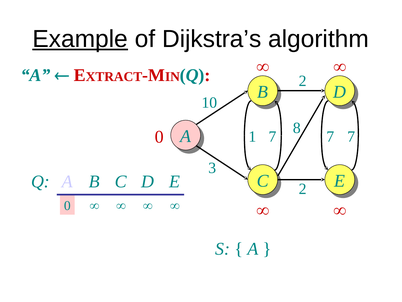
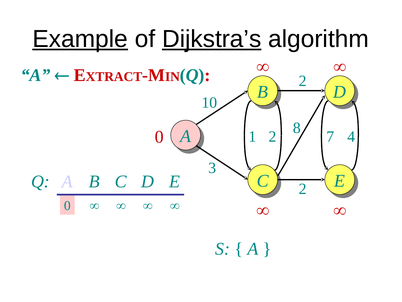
Dijkstra’s underline: none -> present (212, 39)
1 7: 7 -> 2 (272, 136)
7: 7 -> 4 (351, 136)
